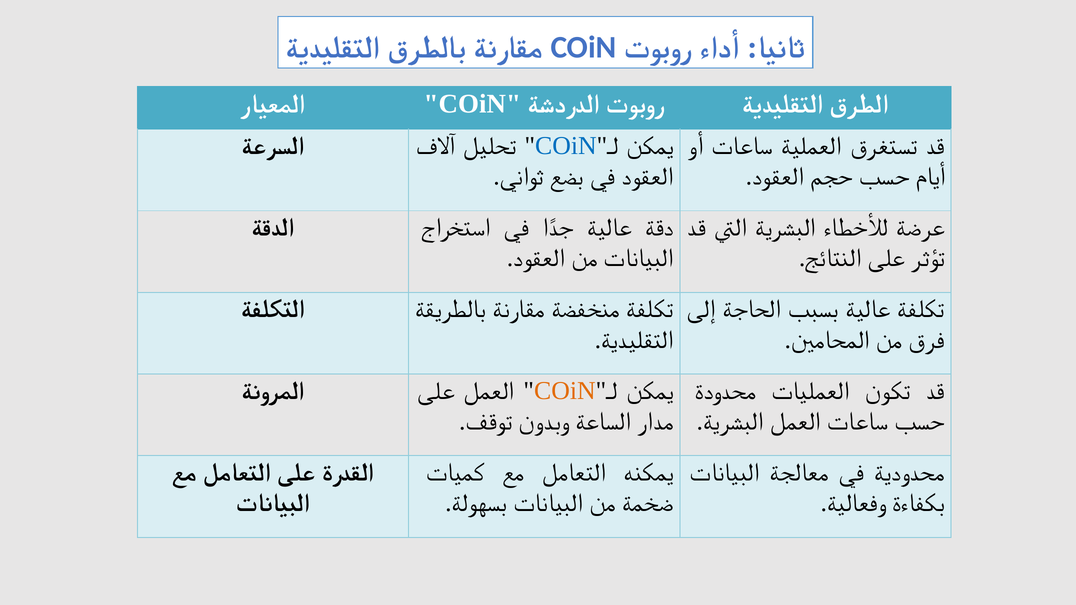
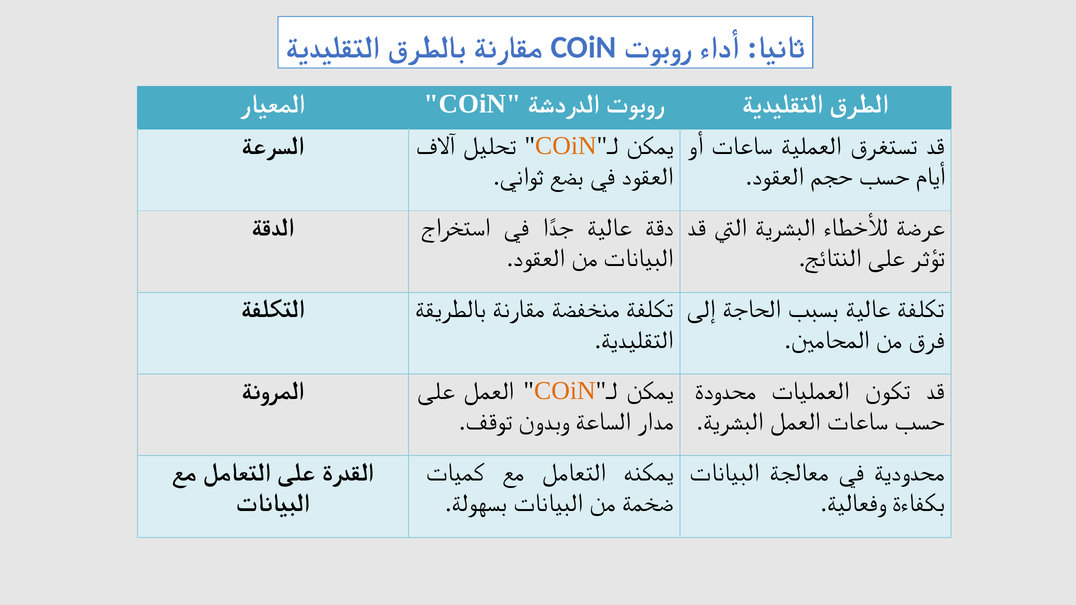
COiN colour: blue -> orange (566, 146)
